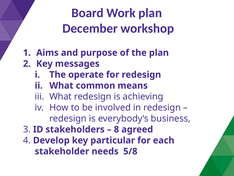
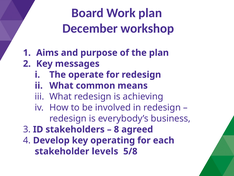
particular: particular -> operating (113, 140)
needs: needs -> levels (105, 151)
